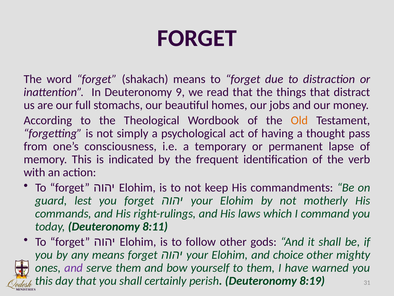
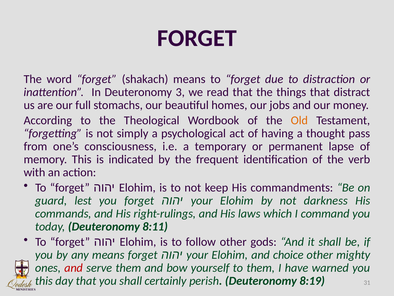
9: 9 -> 3 (180, 92)
motherly: motherly -> darkness (326, 200)
and colour: purple -> red (74, 267)
